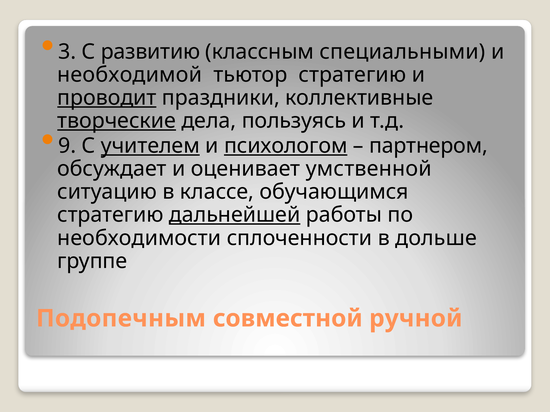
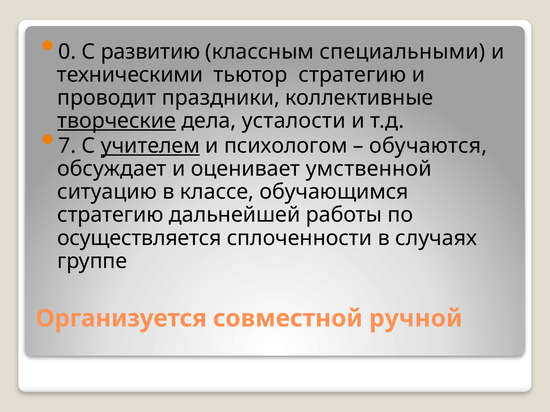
3: 3 -> 0 (67, 52)
необходимой: необходимой -> техническими (130, 75)
проводит underline: present -> none (107, 98)
пользуясь: пользуясь -> усталости (294, 121)
9: 9 -> 7 (67, 146)
психологом underline: present -> none (286, 146)
партнером: партнером -> обучаются (428, 146)
дальнейшей underline: present -> none (235, 215)
необходимости: необходимости -> осуществляется (139, 238)
дольше: дольше -> случаях (436, 238)
Подопечным: Подопечным -> Организуется (121, 319)
